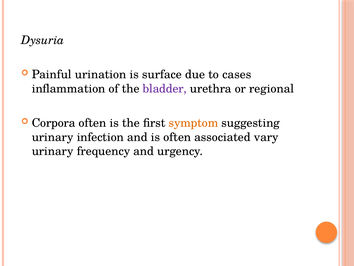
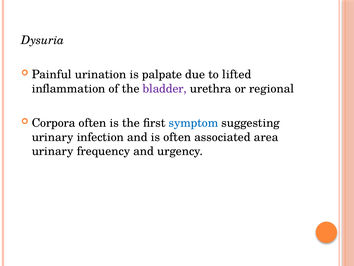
surface: surface -> palpate (162, 74)
cases: cases -> lifted (237, 74)
symptom colour: orange -> blue (193, 123)
vary: vary -> area (266, 137)
